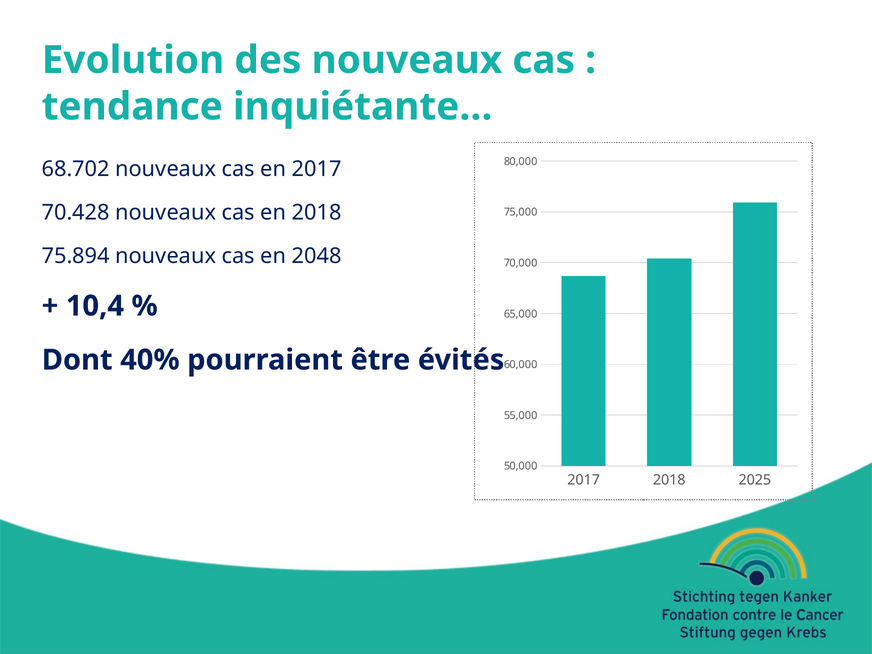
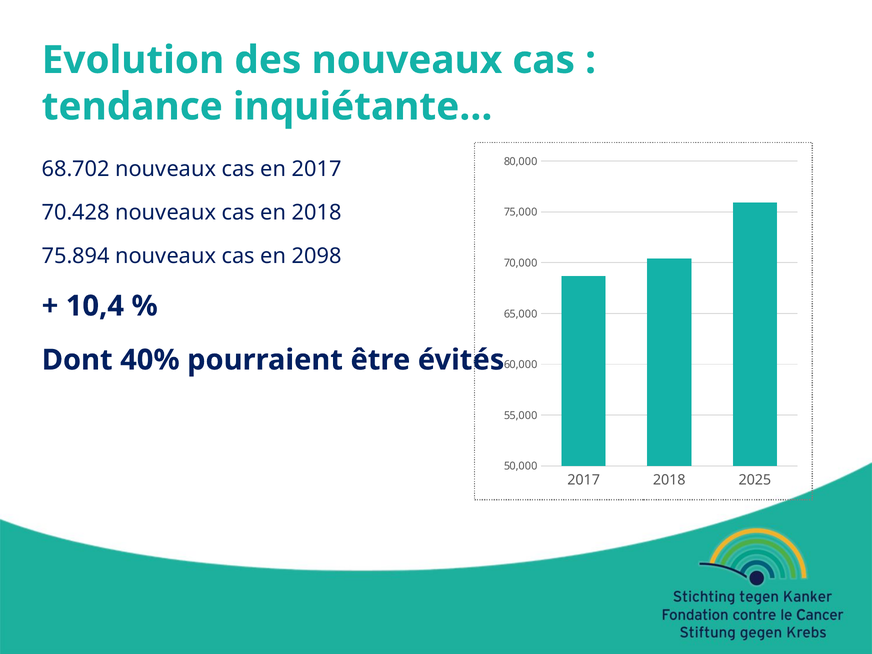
2048: 2048 -> 2098 (317, 256)
